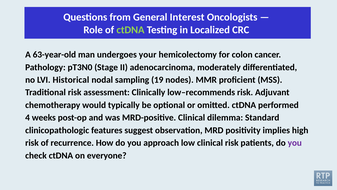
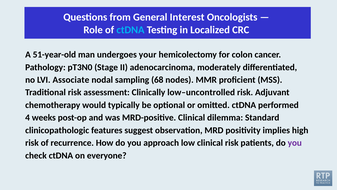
ctDNA colour: light green -> light blue (130, 30)
63-year-old: 63-year-old -> 51-year-old (54, 54)
Historical: Historical -> Associate (71, 80)
19: 19 -> 68 (157, 80)
low–recommends: low–recommends -> low–uncontrolled (201, 92)
